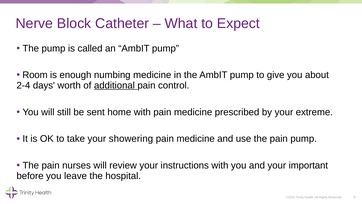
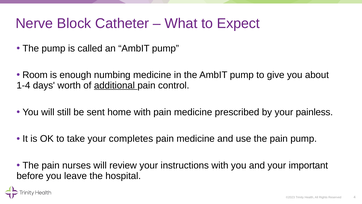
2-4: 2-4 -> 1-4 (23, 85)
extreme: extreme -> painless (314, 112)
showering: showering -> completes (131, 139)
